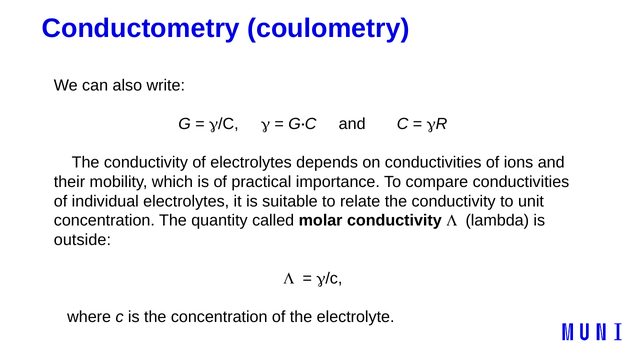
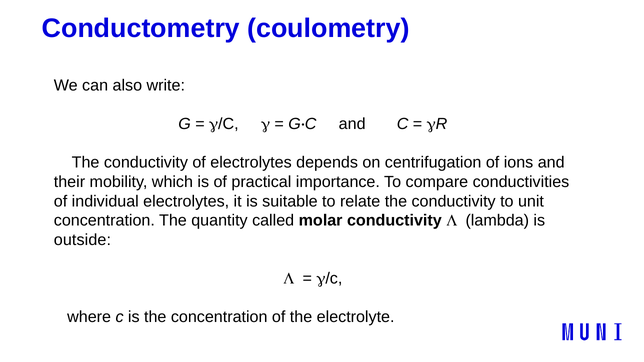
on conductivities: conductivities -> centrifugation (433, 163)
